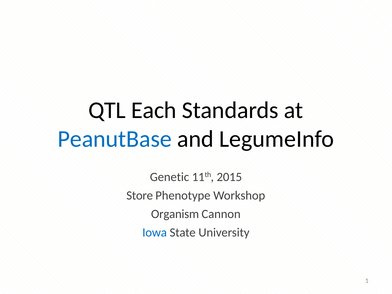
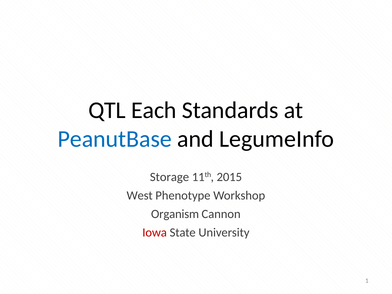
Genetic: Genetic -> Storage (169, 177)
Store: Store -> West (140, 195)
Iowa colour: blue -> red (155, 232)
